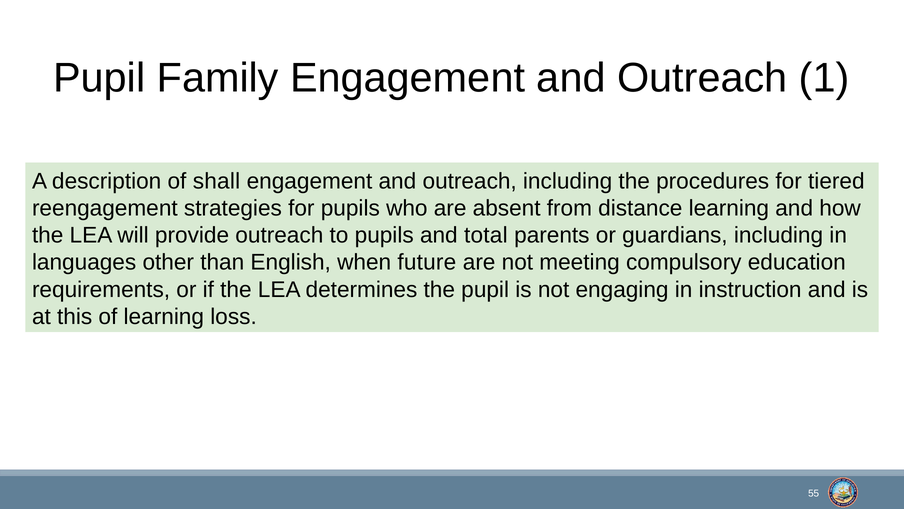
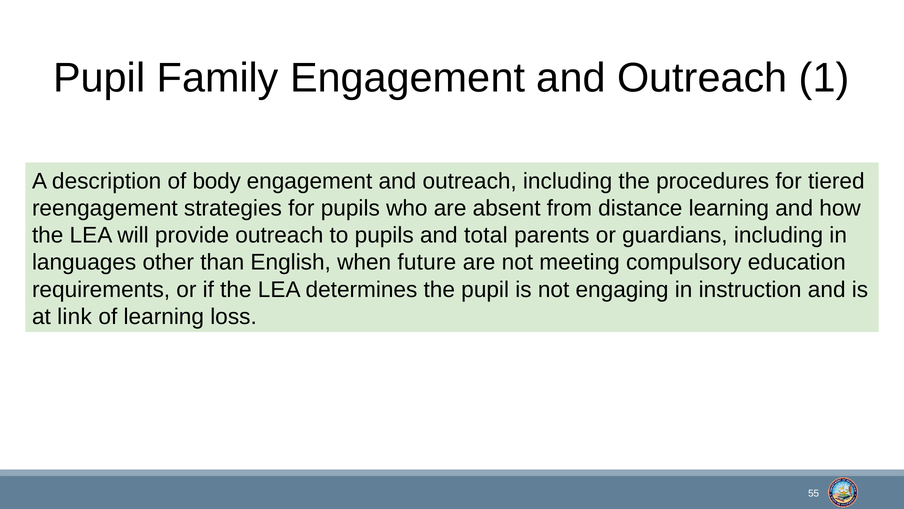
shall: shall -> body (217, 181)
this: this -> link (75, 316)
